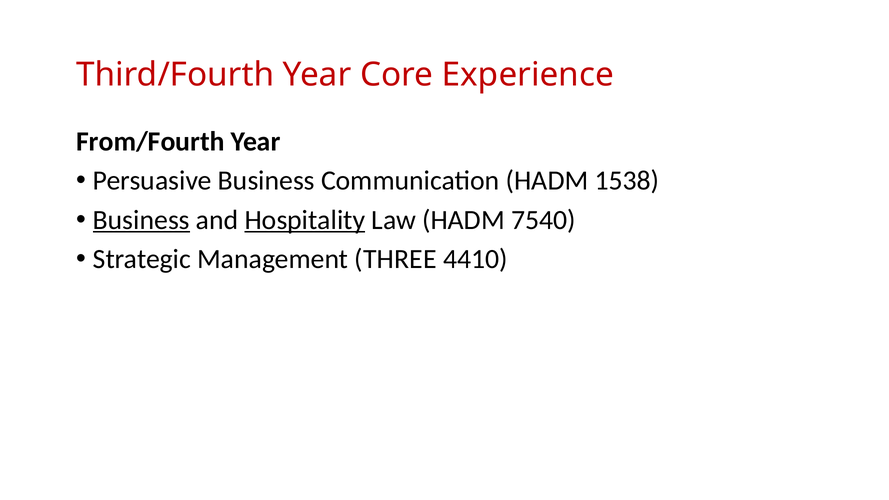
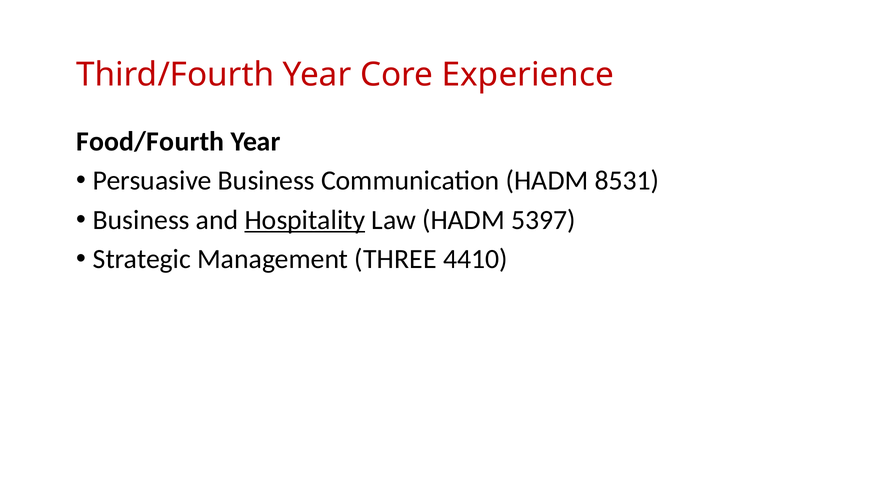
From/Fourth: From/Fourth -> Food/Fourth (150, 141)
1538: 1538 -> 8531 (627, 181)
Business underline: present -> none (141, 220)
7540: 7540 -> 5397 (543, 220)
